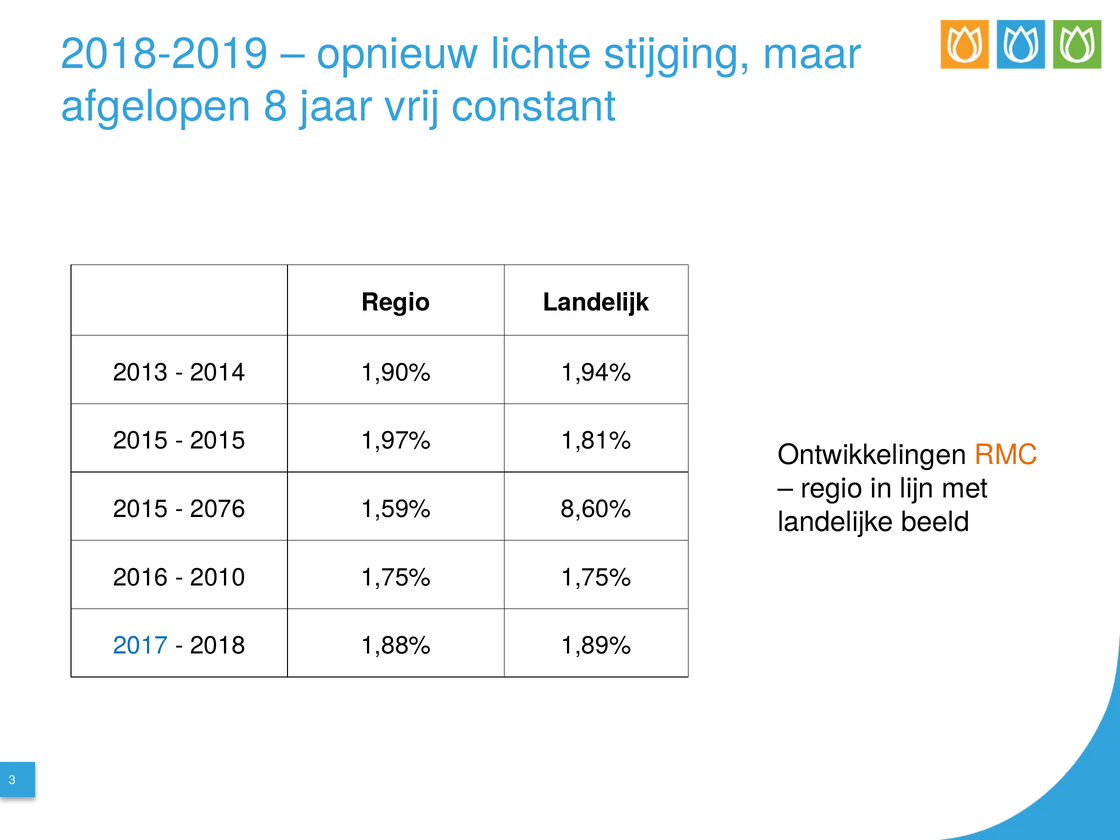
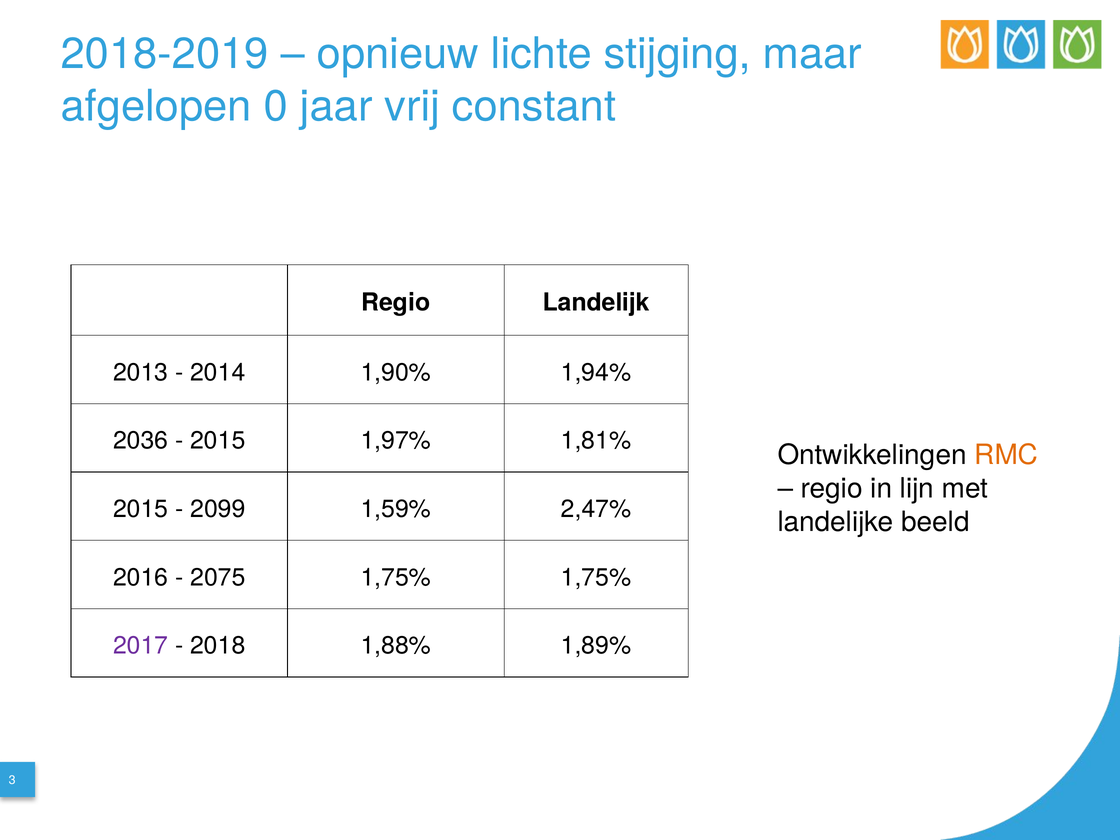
8: 8 -> 0 (276, 106)
2015: 2015 -> 2036 (141, 441)
2076: 2076 -> 2099 (218, 509)
8,60%: 8,60% -> 2,47% (596, 509)
2010: 2010 -> 2075 (218, 577)
2017 colour: blue -> purple (141, 646)
